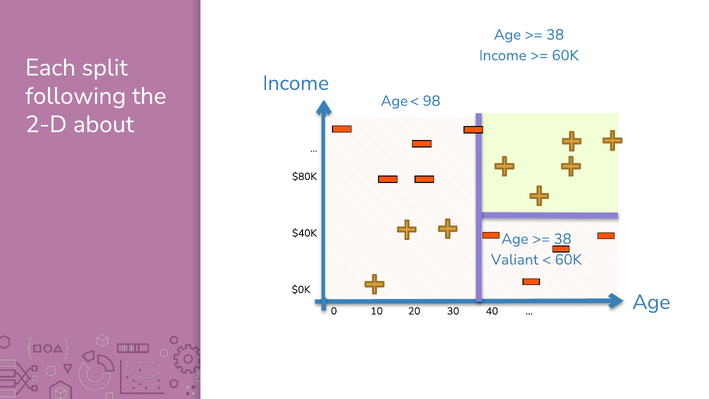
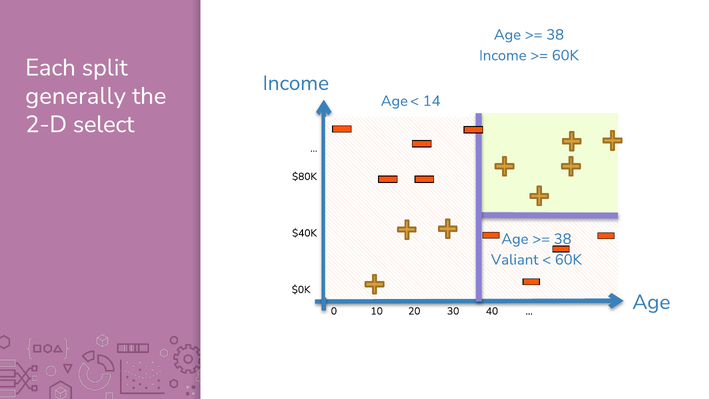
following: following -> generally (76, 96)
98: 98 -> 14 (432, 101)
about: about -> select (104, 124)
